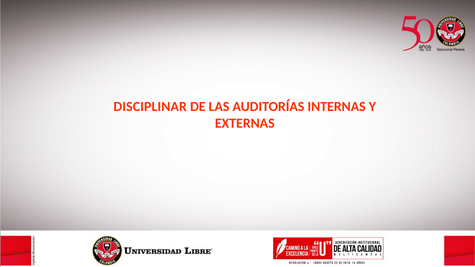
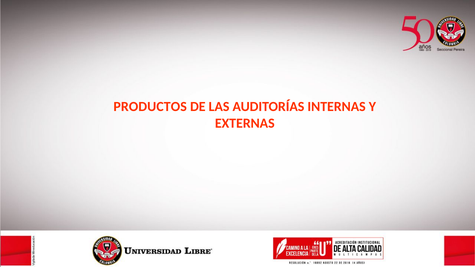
DISCIPLINAR: DISCIPLINAR -> PRODUCTOS (150, 107)
